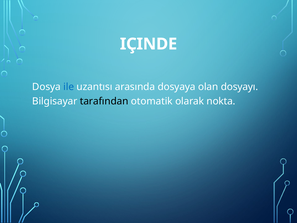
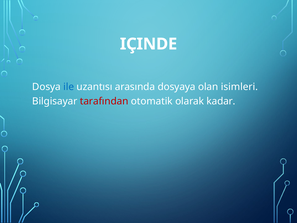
dosyayı: dosyayı -> isimleri (239, 87)
tarafından colour: black -> red (104, 101)
nokta: nokta -> kadar (221, 101)
